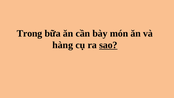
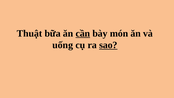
Trong: Trong -> Thuật (29, 33)
cần underline: none -> present (83, 33)
hàng: hàng -> uống (63, 45)
